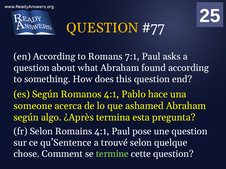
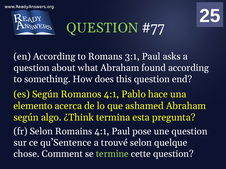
QUESTION colour: yellow -> light green (102, 28)
7:1: 7:1 -> 3:1 (132, 57)
someone: someone -> elemento (33, 106)
¿Après: ¿Après -> ¿Think (79, 118)
